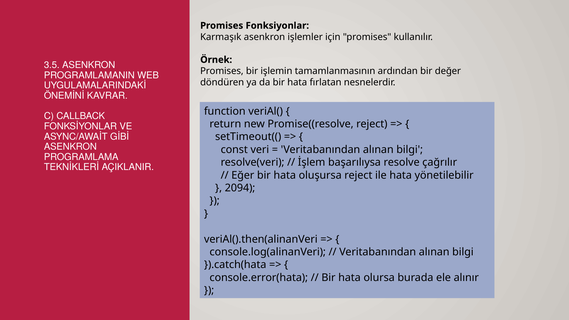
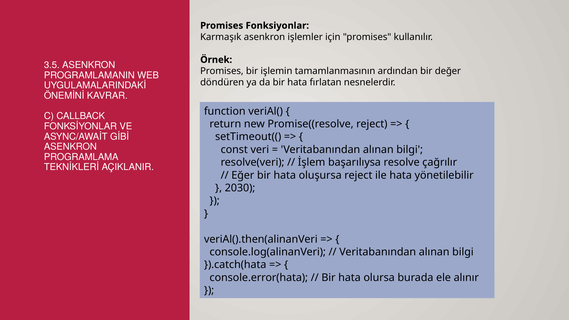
2094: 2094 -> 2030 (240, 188)
